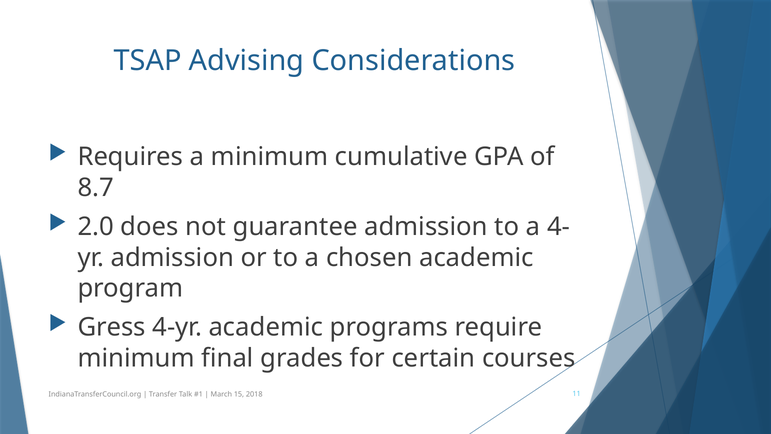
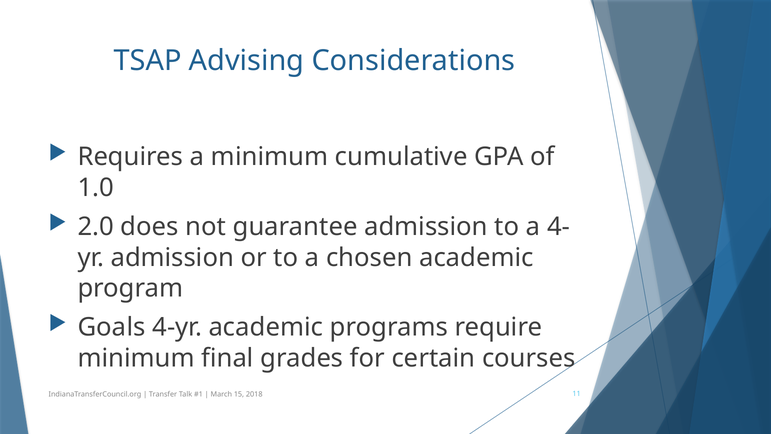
8.7: 8.7 -> 1.0 (96, 188)
Gress: Gress -> Goals (112, 327)
